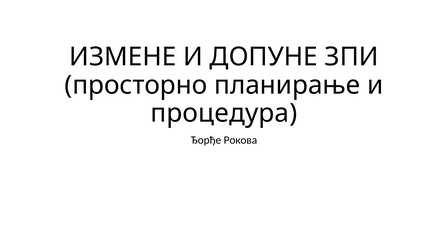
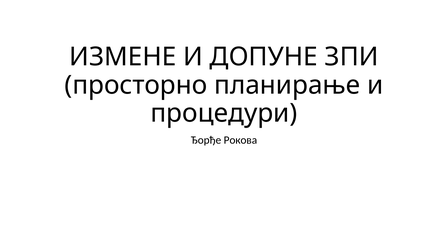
процедура: процедура -> процедури (224, 113)
